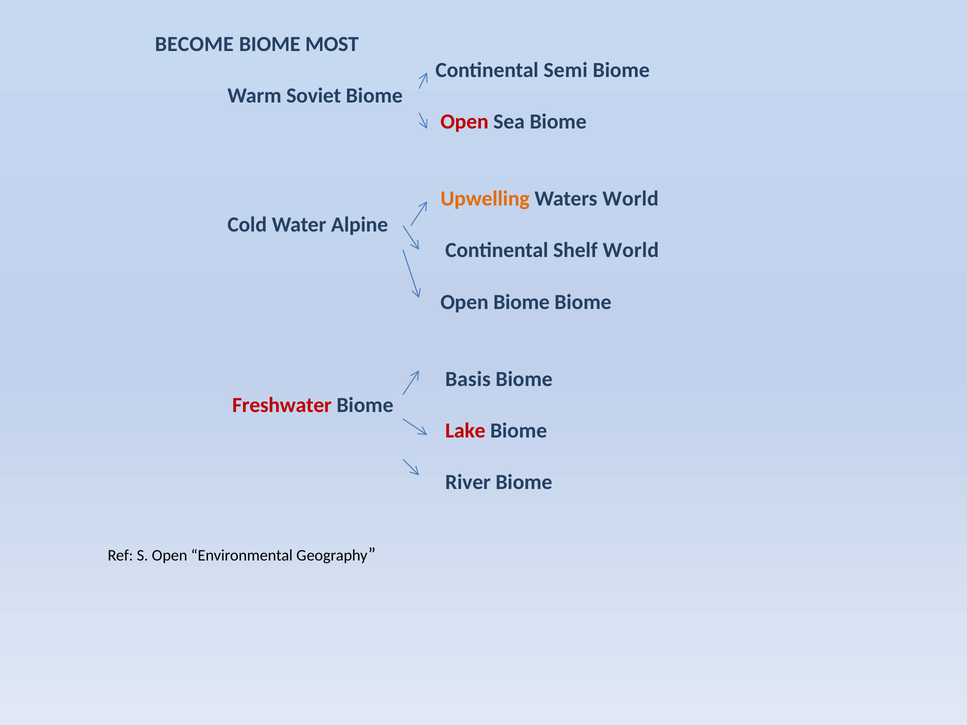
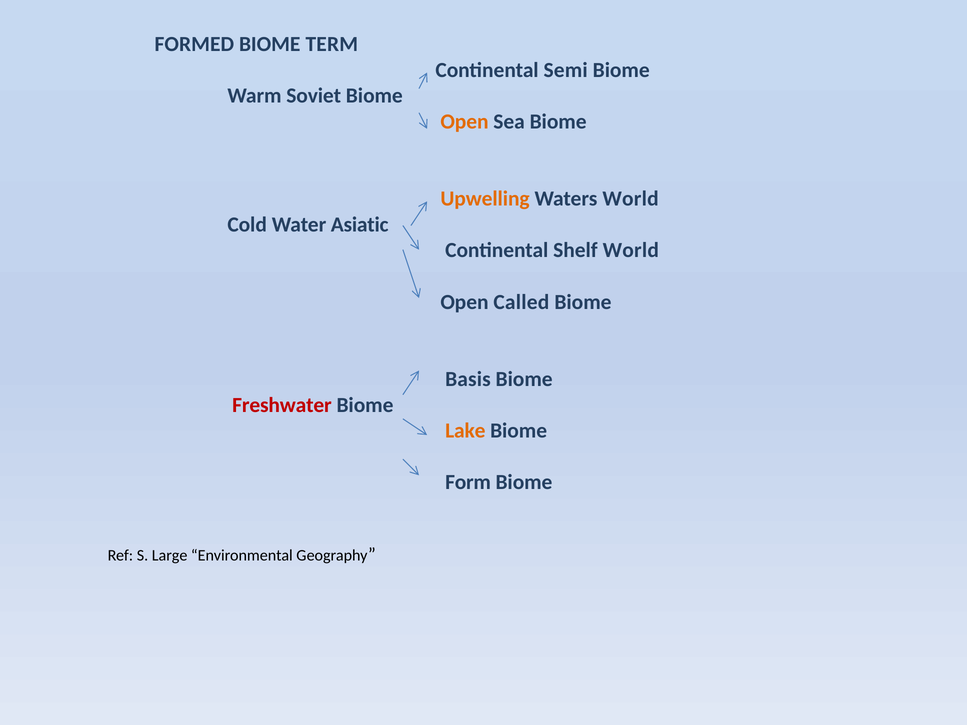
BECOME: BECOME -> FORMED (194, 44)
MOST: MOST -> TERM (332, 44)
Open colour: red -> orange (464, 122)
Alpine: Alpine -> Asiatic (360, 225)
Open Biome: Biome -> Called (521, 302)
Lake colour: red -> orange (465, 431)
River: River -> Form (468, 482)
S Open: Open -> Large (170, 556)
